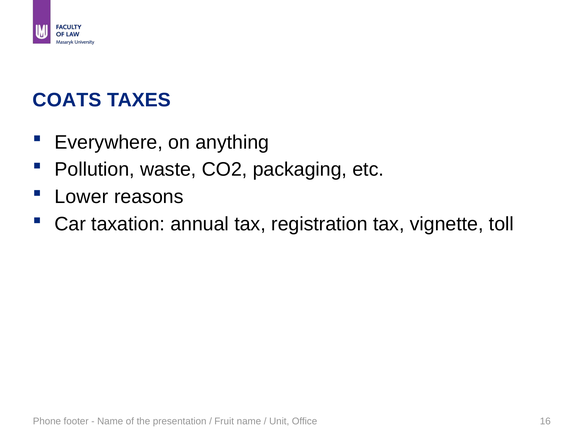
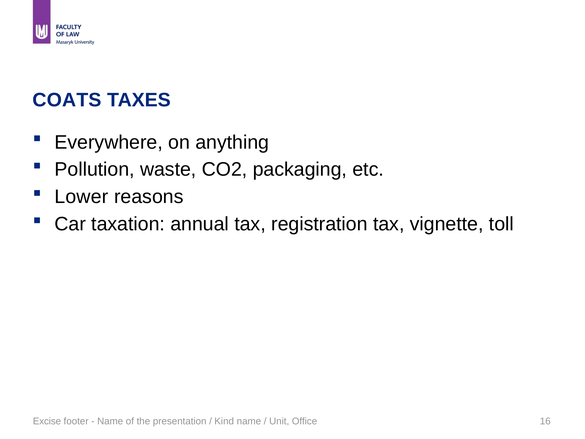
Phone: Phone -> Excise (47, 421)
Fruit: Fruit -> Kind (224, 421)
